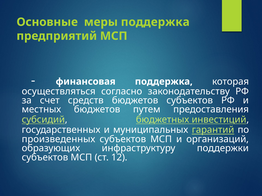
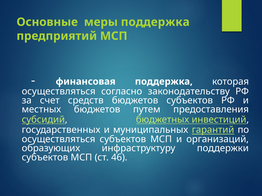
произведенных: произведенных -> осуществляться (59, 140)
12: 12 -> 46 (119, 158)
